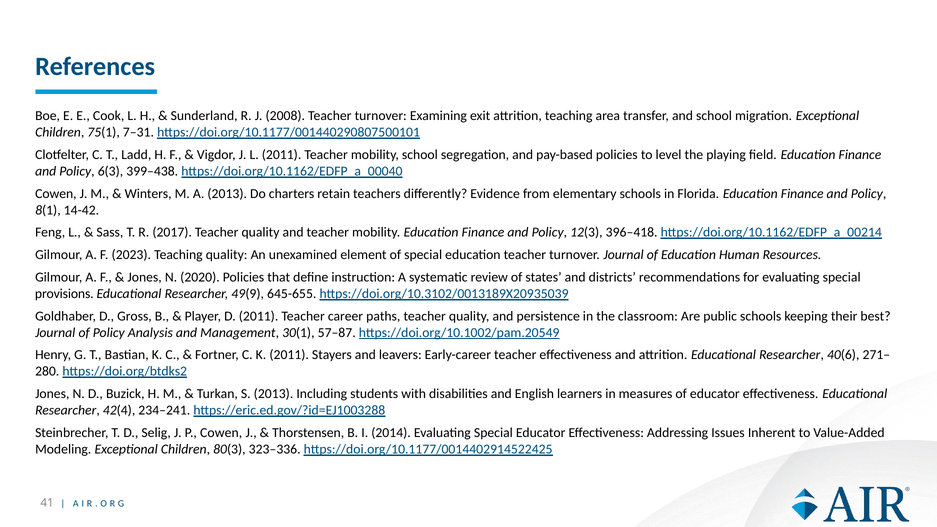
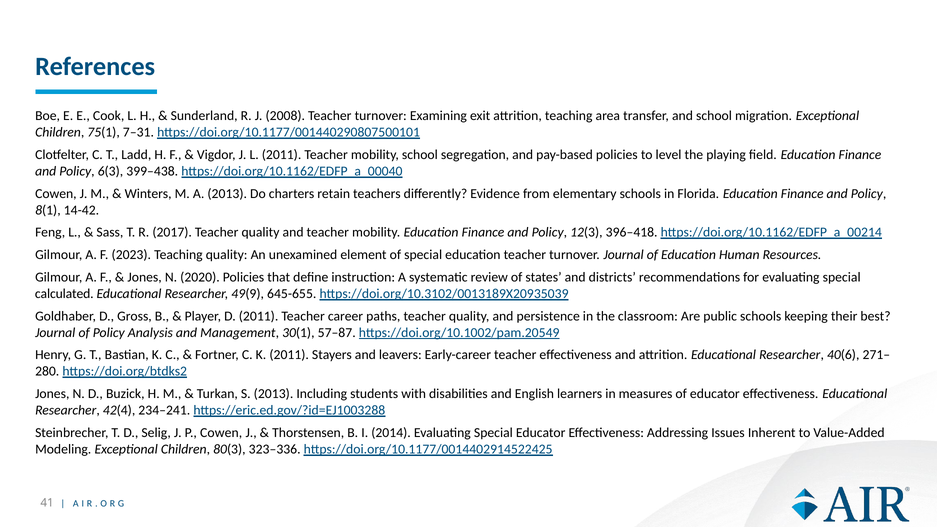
provisions: provisions -> calculated (64, 294)
